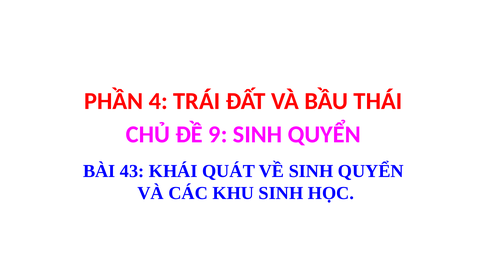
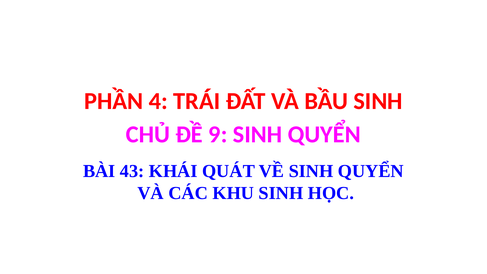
BẦU THÁI: THÁI -> SINH (378, 101)
